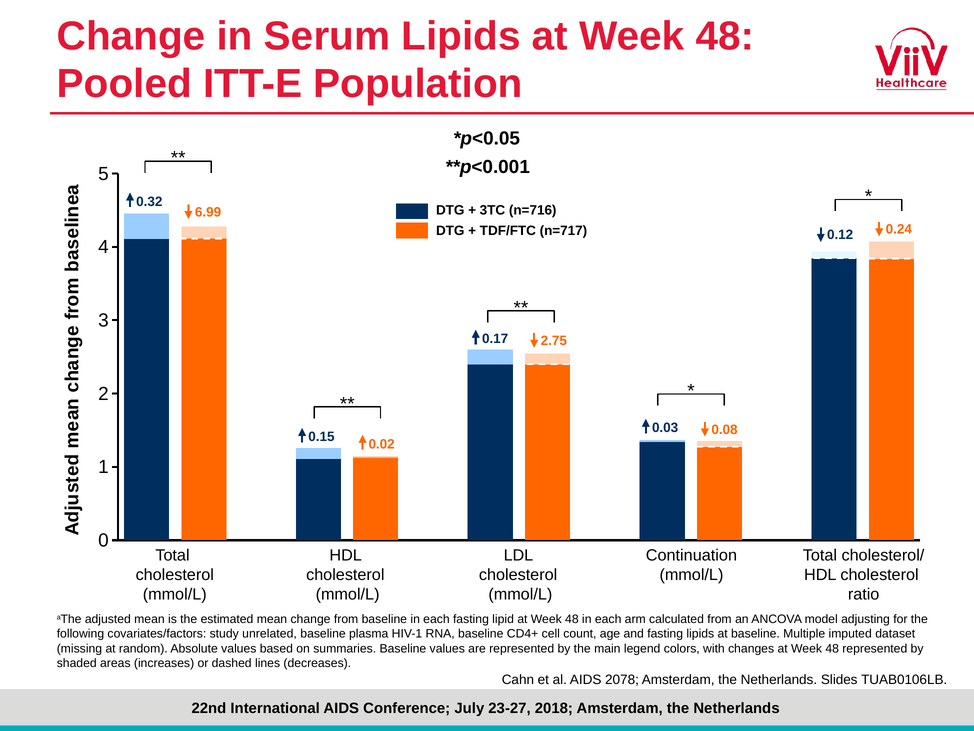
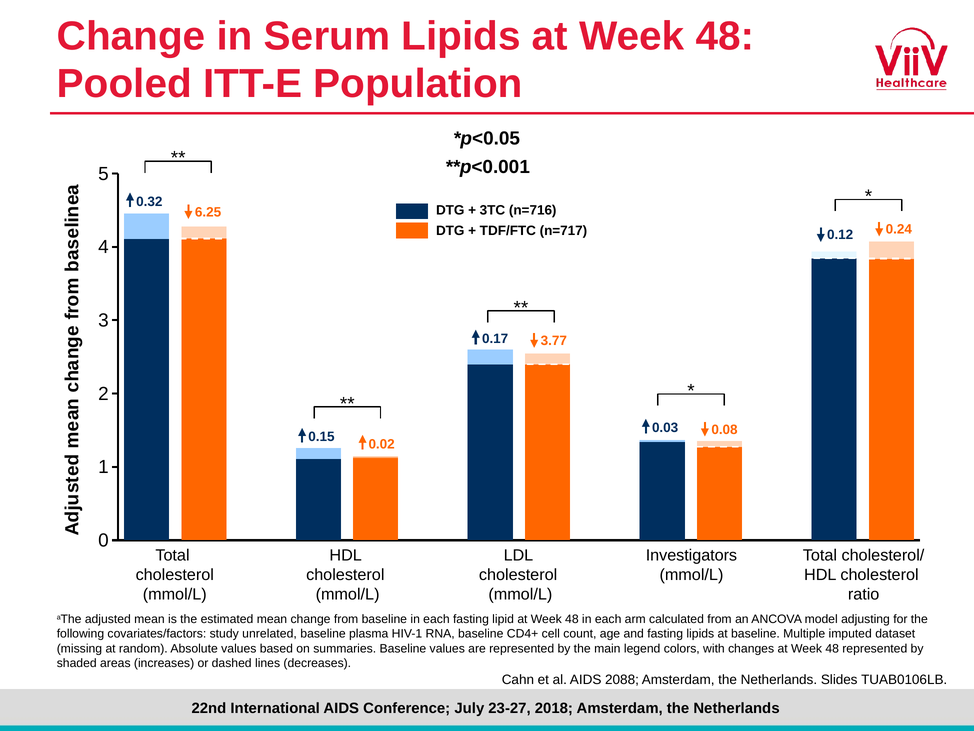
6.99: 6.99 -> 6.25 (208, 212)
2.75: 2.75 -> 3.77 (554, 341)
Continuation: Continuation -> Investigators (691, 555)
2078: 2078 -> 2088 (622, 680)
